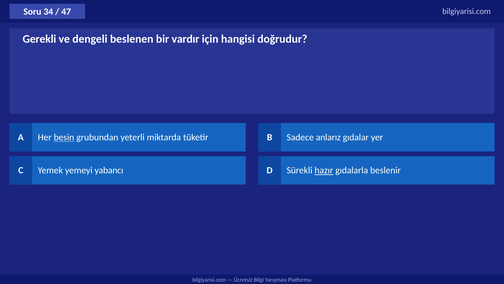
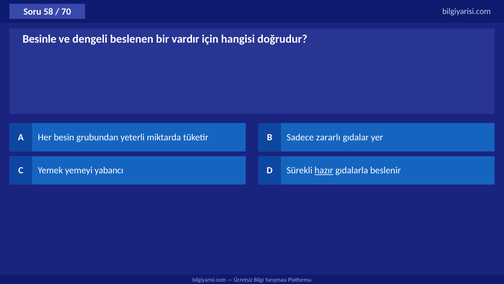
34: 34 -> 58 (48, 12)
47: 47 -> 70 (66, 12)
Gerekli: Gerekli -> Besinle (39, 39)
besin underline: present -> none (64, 137)
anlarız: anlarız -> zararlı (328, 137)
